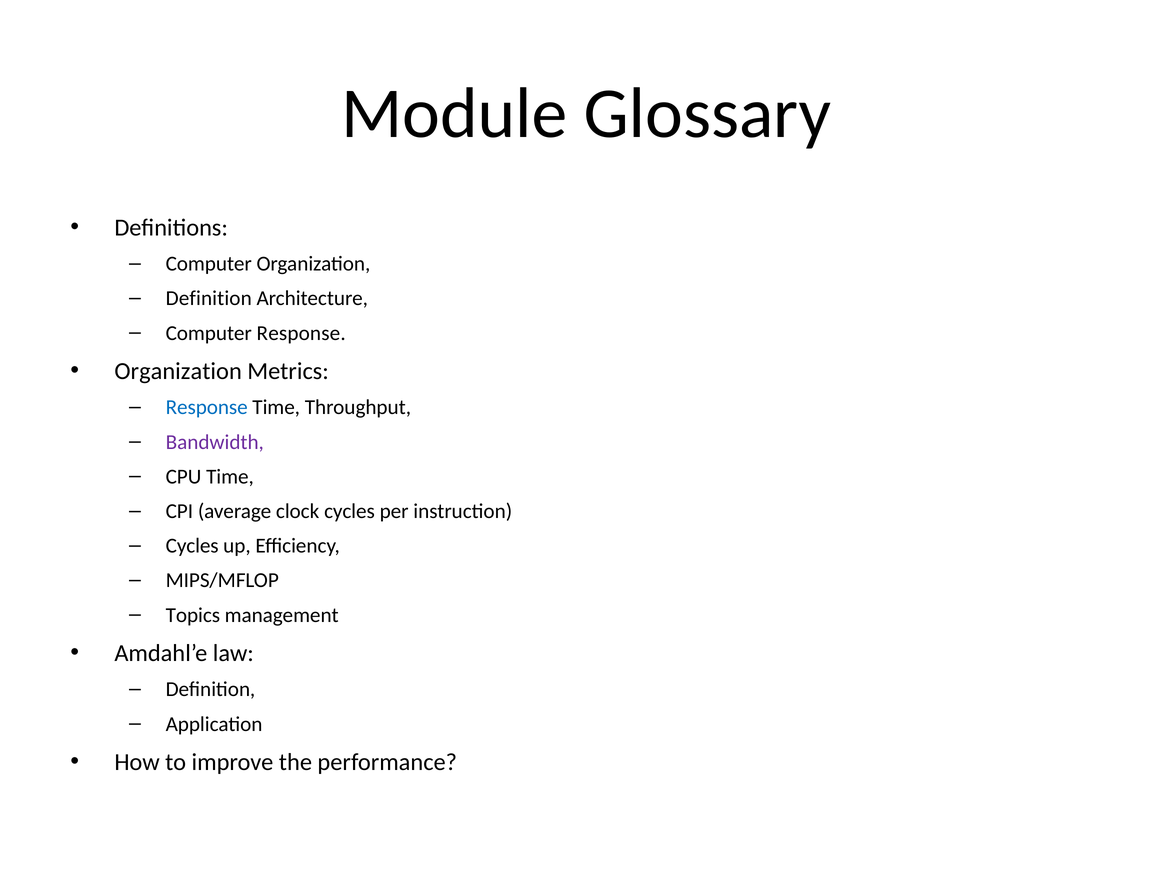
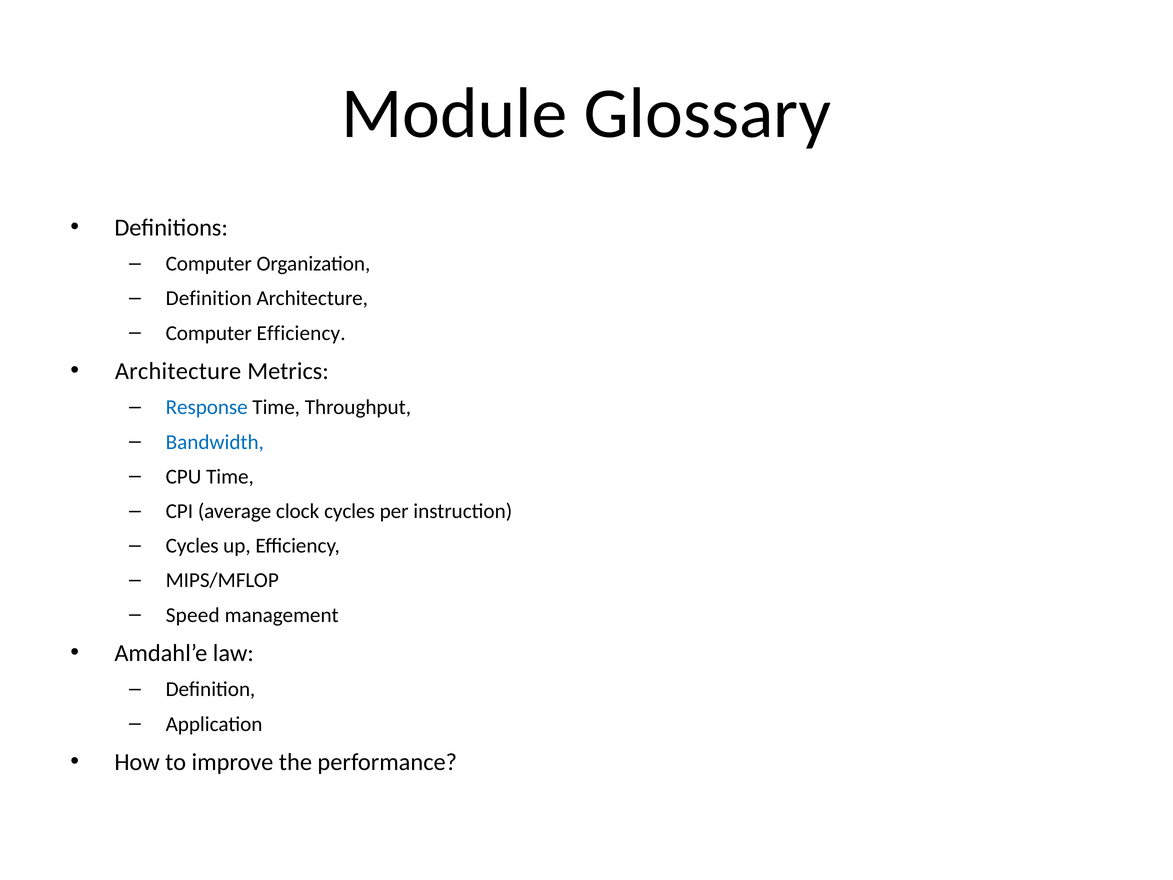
Computer Response: Response -> Efficiency (301, 333)
Organization: Organization -> Architecture (178, 371)
Bandwidth colour: purple -> blue (215, 442)
Topics: Topics -> Speed (193, 615)
